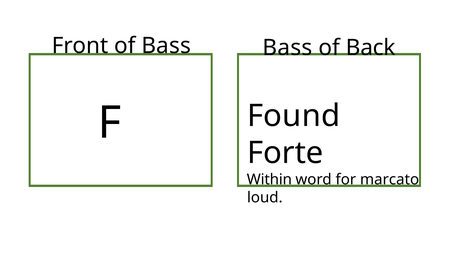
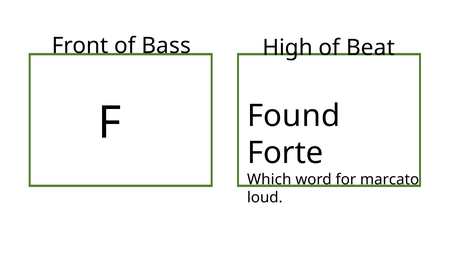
Bass: Bass -> High (288, 48)
Back: Back -> Beat (371, 48)
Within: Within -> Which (269, 180)
